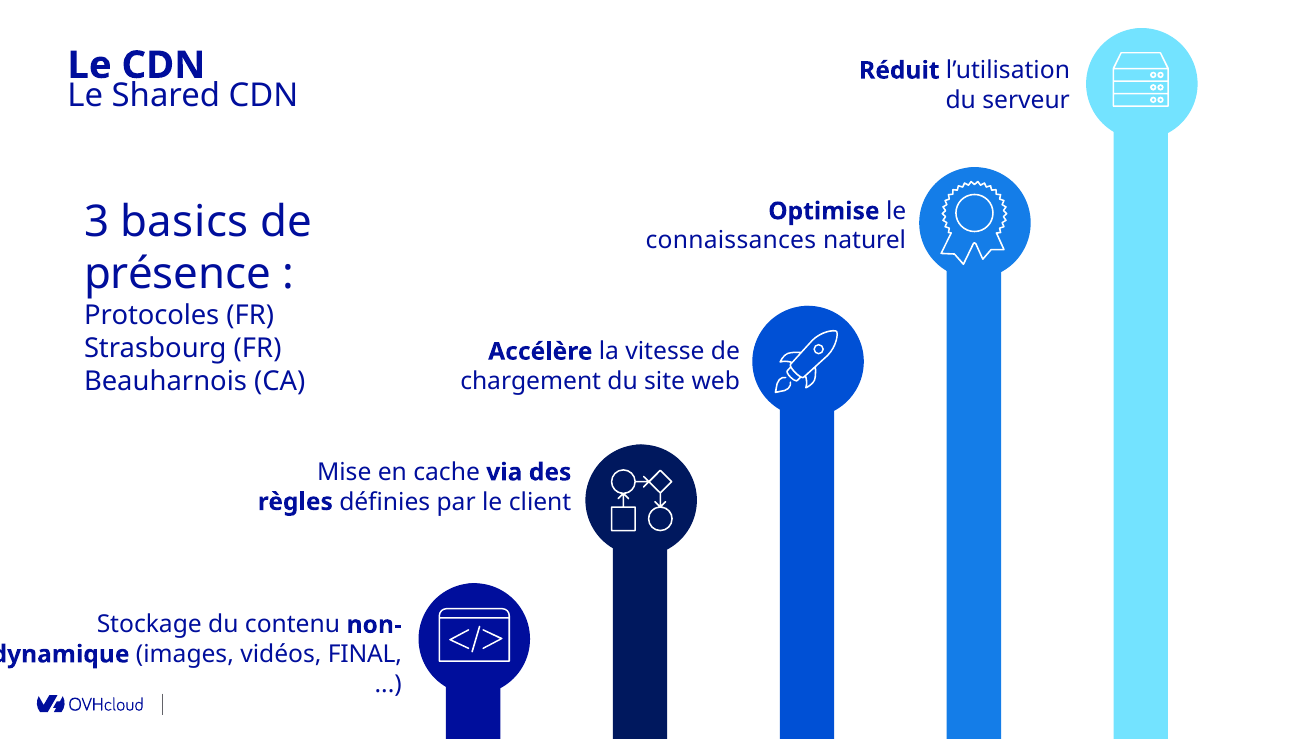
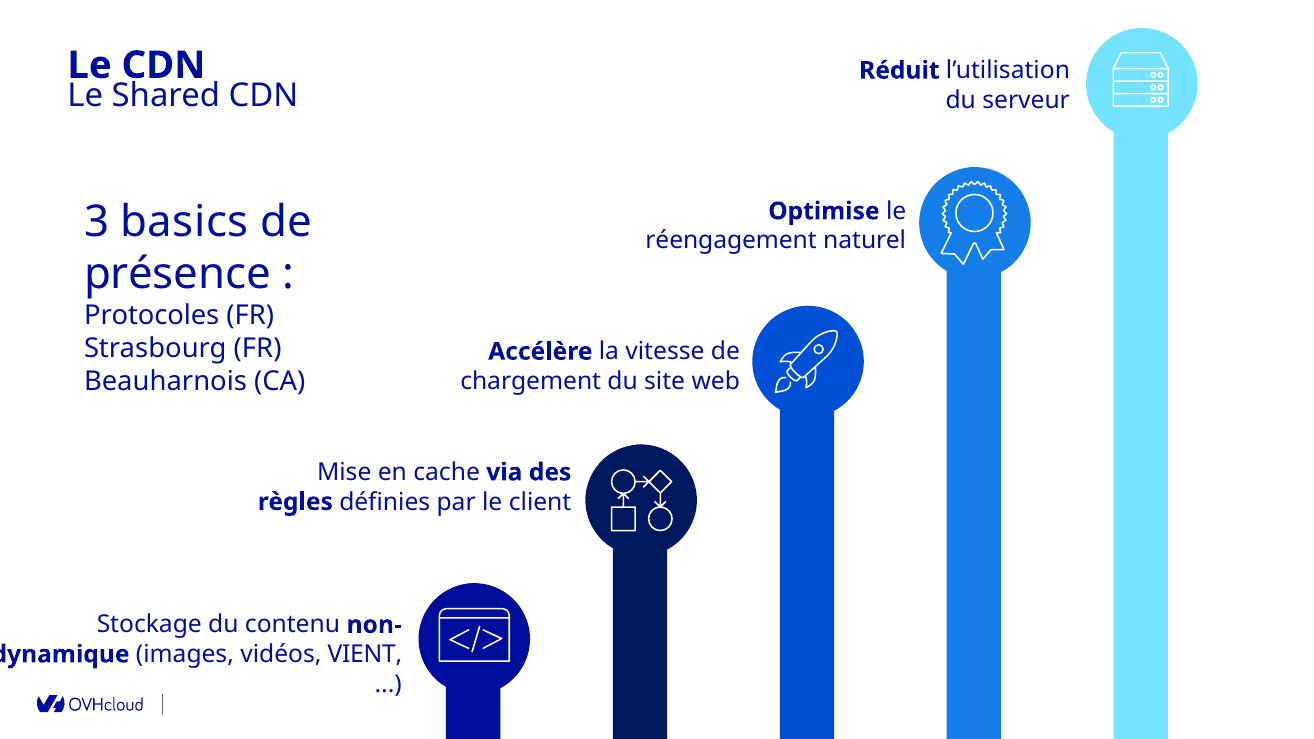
connaissances: connaissances -> réengagement (731, 241)
FINAL: FINAL -> VIENT (365, 654)
